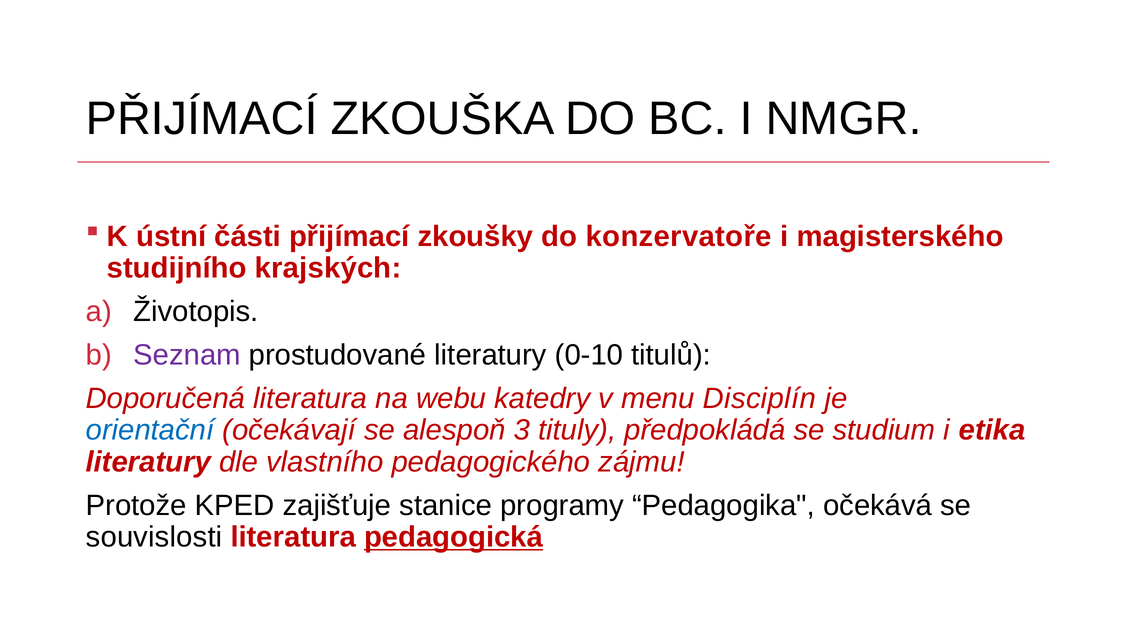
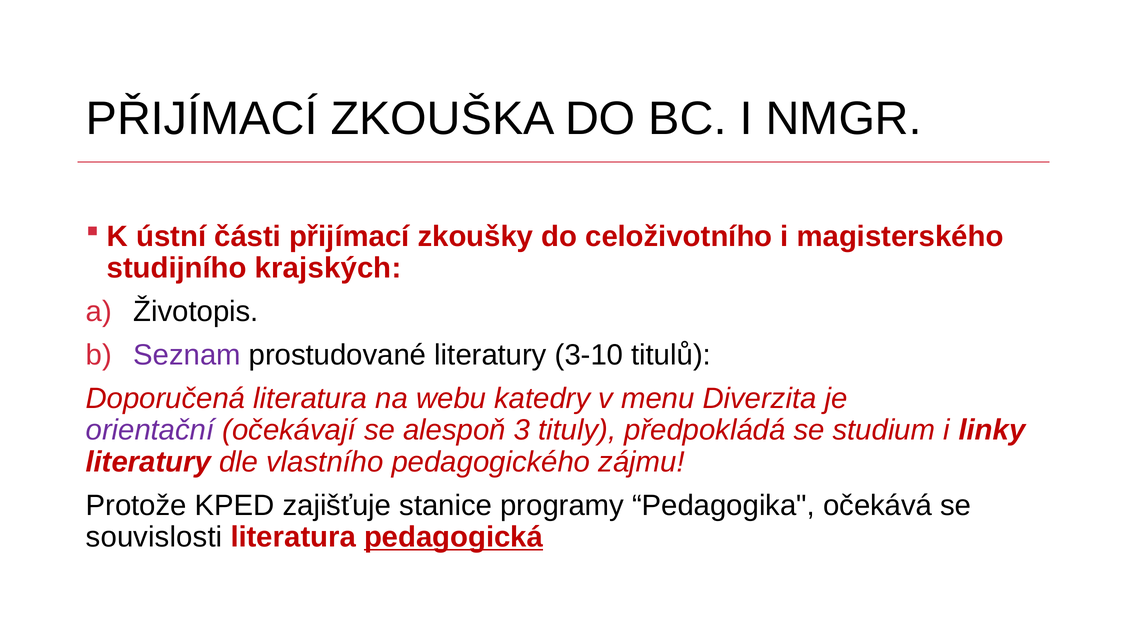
konzervatoře: konzervatoře -> celoživotního (679, 237)
0-10: 0-10 -> 3-10 (589, 355)
Disciplín: Disciplín -> Diverzita (760, 399)
orientační colour: blue -> purple (150, 430)
etika: etika -> linky (992, 430)
